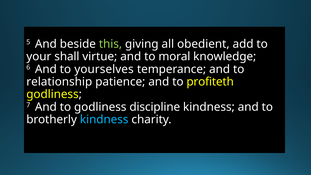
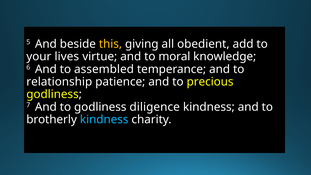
this colour: light green -> yellow (110, 44)
shall: shall -> lives (67, 57)
yourselves: yourselves -> assembled (104, 69)
profiteth: profiteth -> precious (210, 82)
discipline: discipline -> diligence (155, 107)
